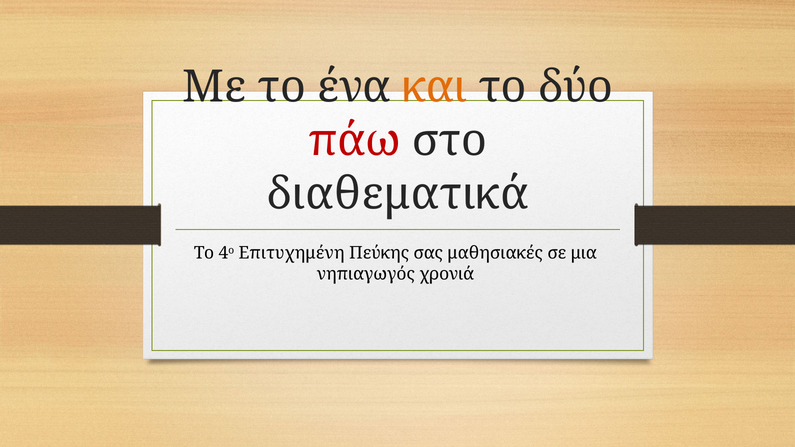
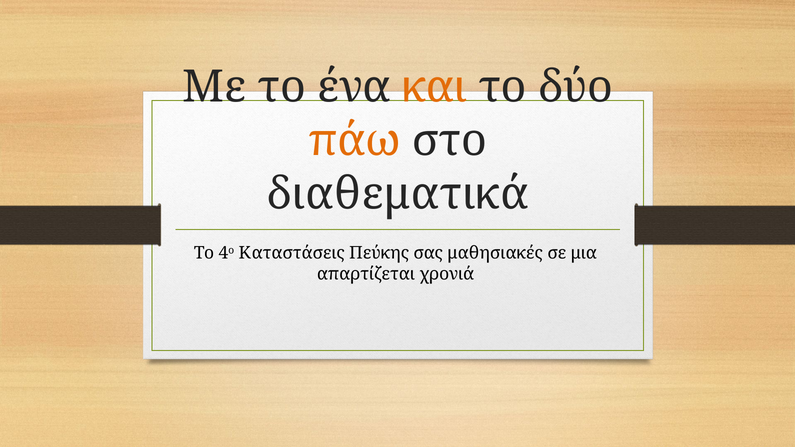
πάω colour: red -> orange (355, 140)
Επιτυχημένη: Επιτυχημένη -> Καταστάσεις (292, 253)
νηπιαγωγός: νηπιαγωγός -> απαρτίζεται (366, 274)
